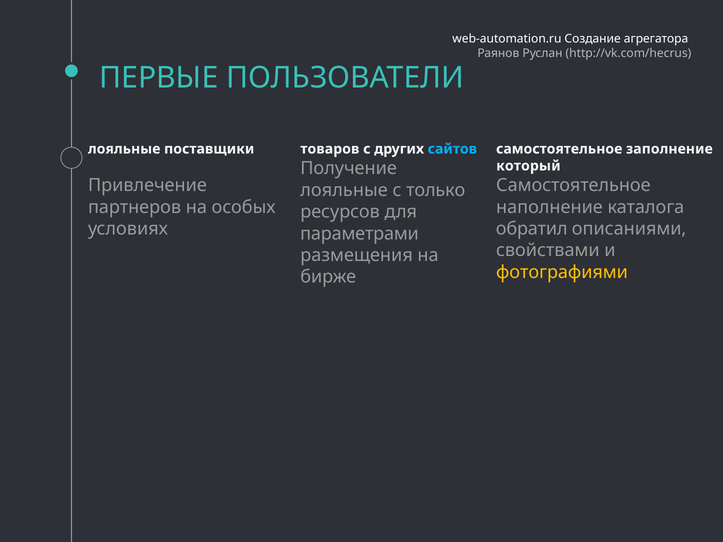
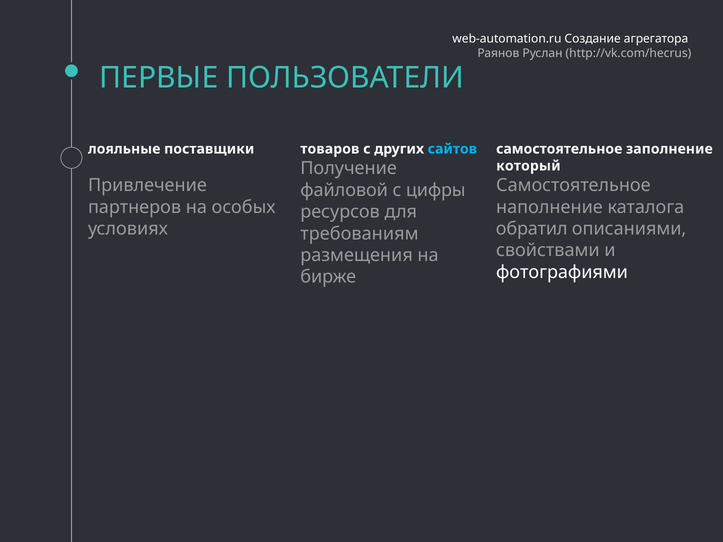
лояльные: лояльные -> файловой (344, 190)
только: только -> цифры (436, 190)
параметрами: параметрами -> требованиям (359, 234)
фотографиями colour: yellow -> white (562, 272)
